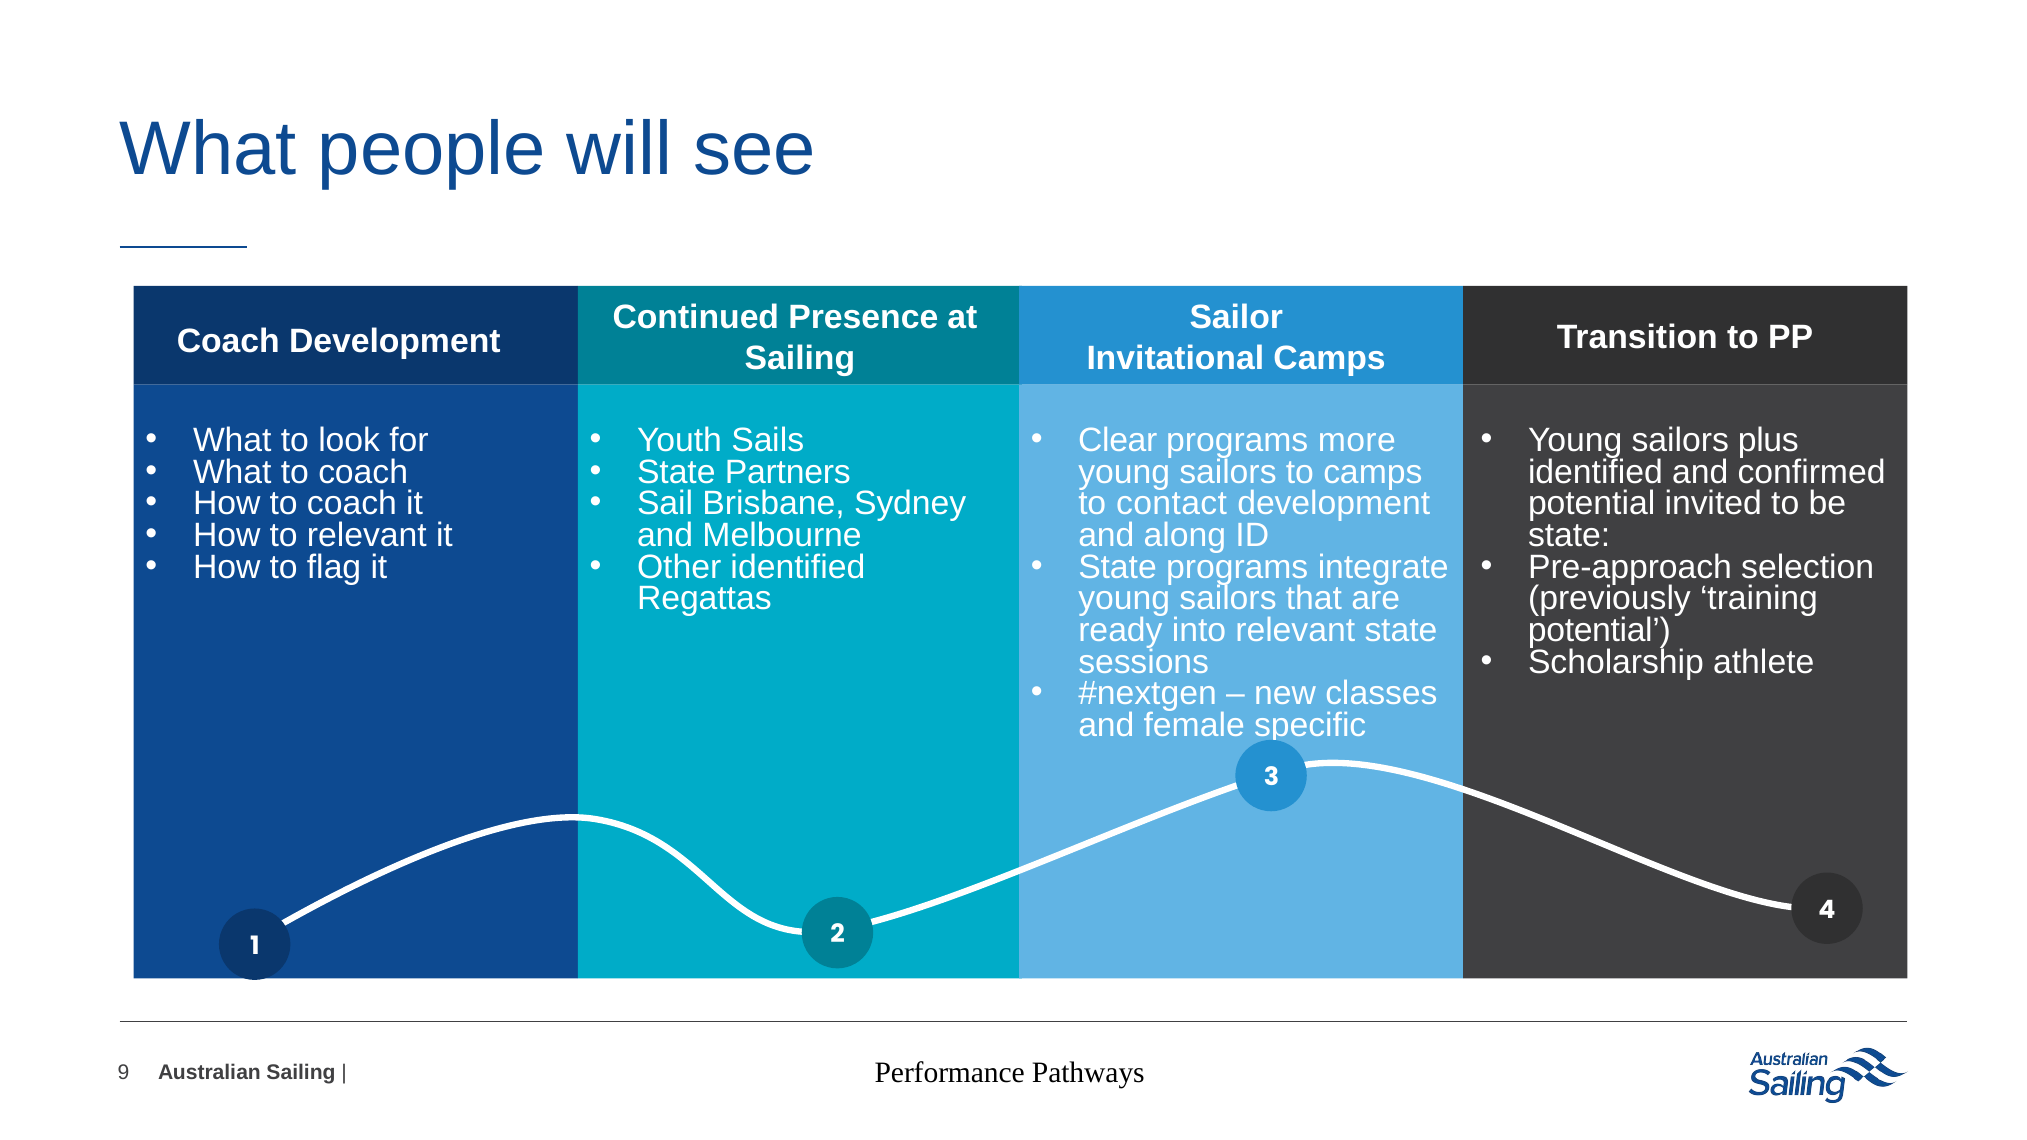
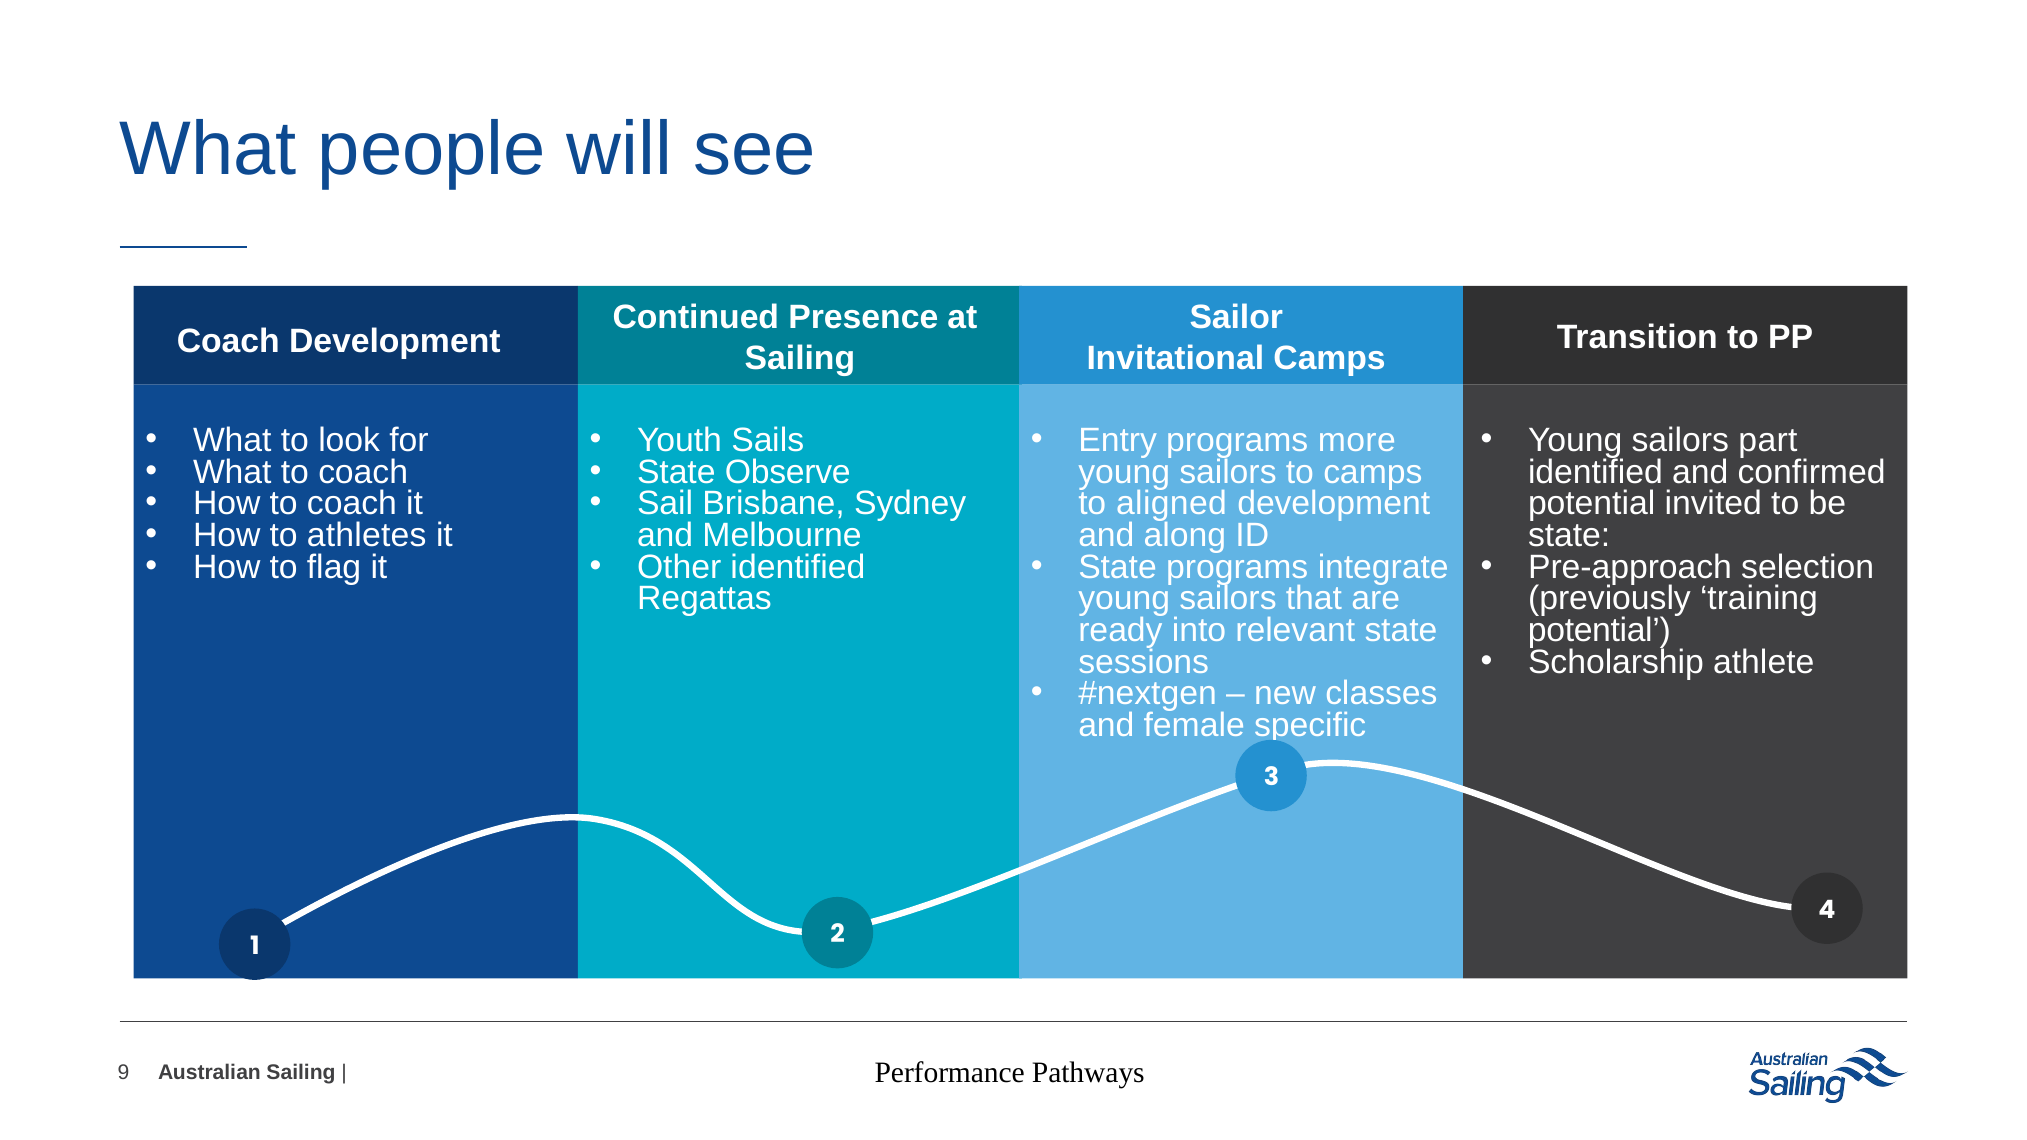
Clear: Clear -> Entry (1118, 440)
plus: plus -> part (1768, 440)
Partners: Partners -> Observe (788, 472)
contact: contact -> aligned (1172, 504)
to relevant: relevant -> athletes (367, 535)
